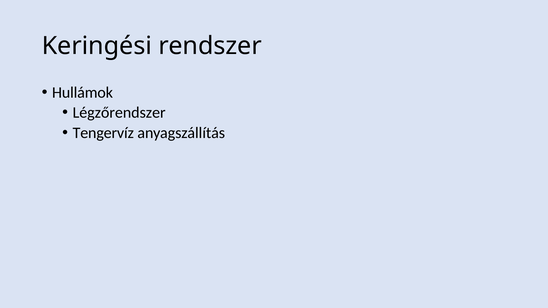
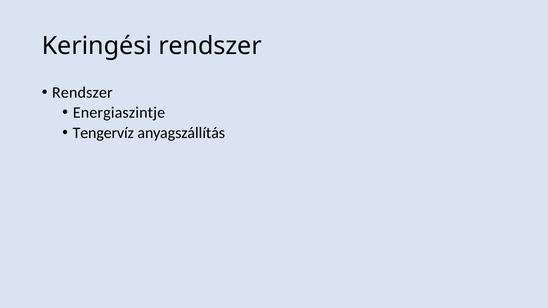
Hullámok: Hullámok -> Rendszer (82, 93)
Légzőrendszer: Légzőrendszer -> Energiaszintje (119, 113)
